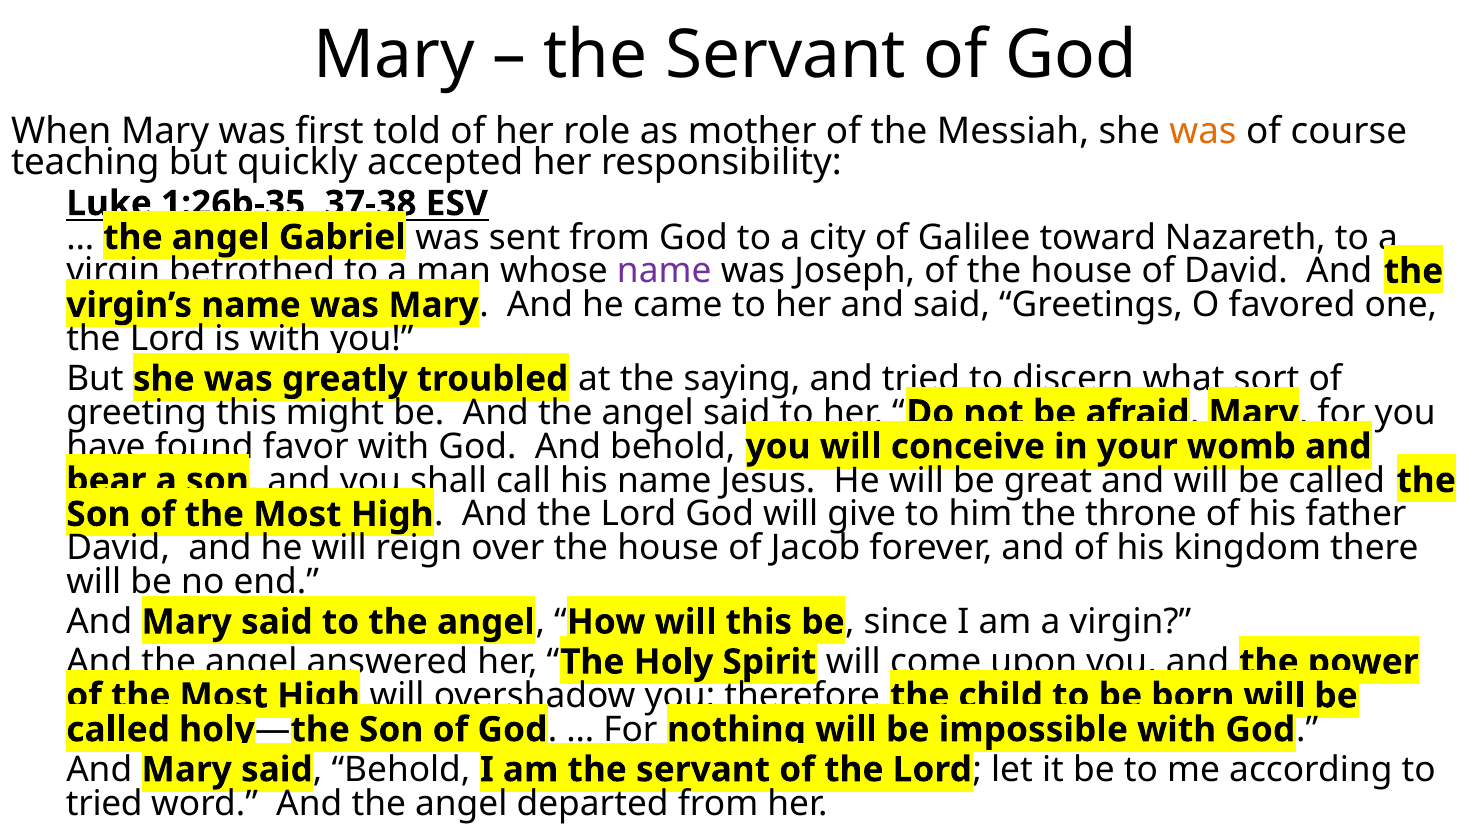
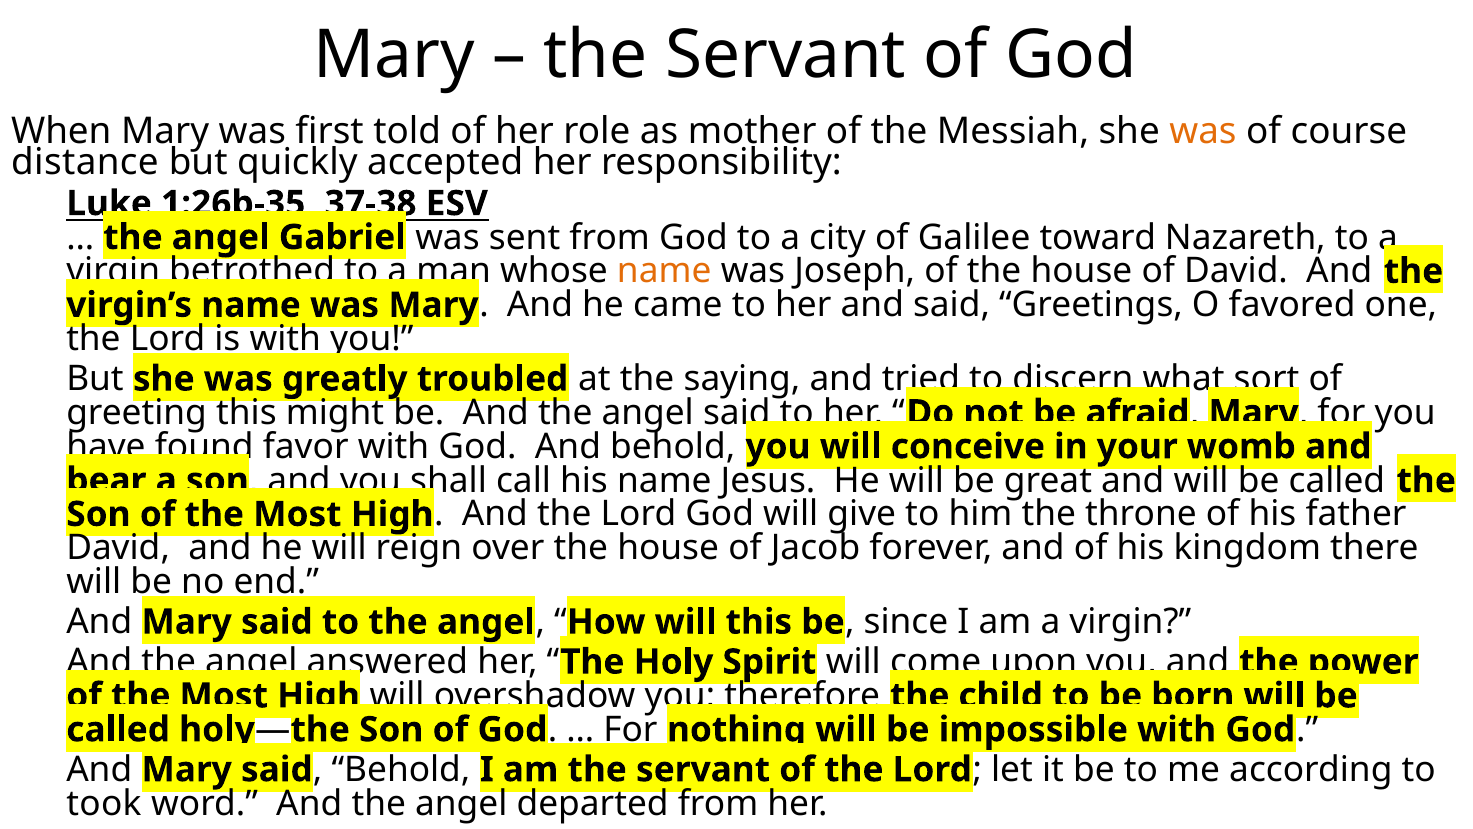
teaching: teaching -> distance (85, 163)
name colour: purple -> orange (664, 271)
tried: tried -> took (104, 803)
